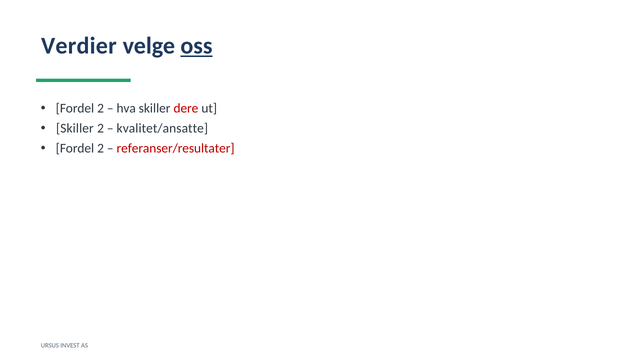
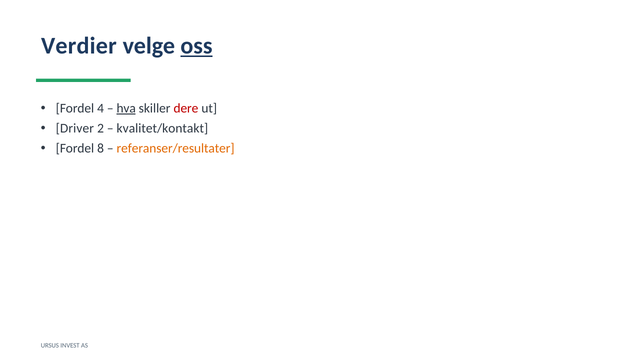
2: 2 -> 4 (101, 109)
hva underline: none -> present (126, 109)
Skiller: Skiller -> Driver (75, 129)
kvalitet/ansatte: kvalitet/ansatte -> kvalitet/kontakt (162, 129)
2: 2 -> 8 (101, 149)
referanser/resultater colour: red -> orange (176, 149)
